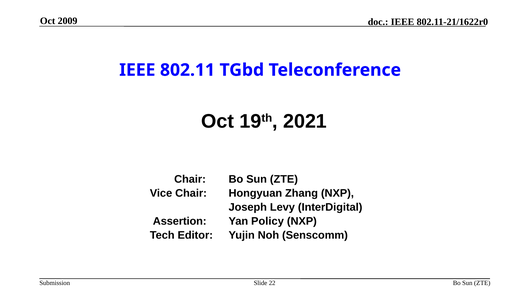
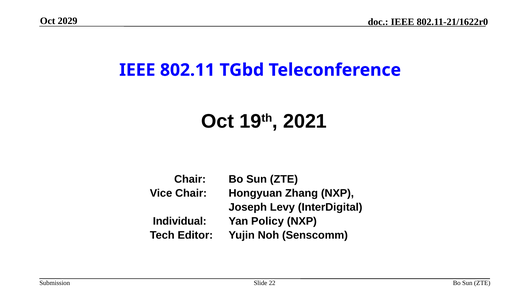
2009: 2009 -> 2029 (68, 21)
Assertion: Assertion -> Individual (180, 221)
